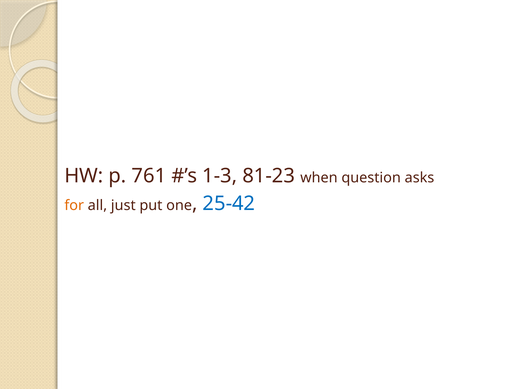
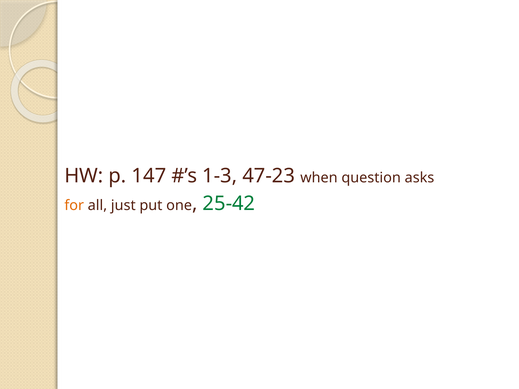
761: 761 -> 147 (149, 176)
81-23: 81-23 -> 47-23 (269, 176)
25-42 colour: blue -> green (229, 203)
